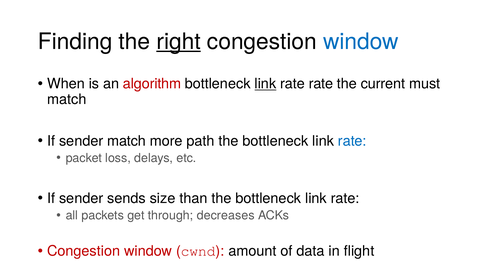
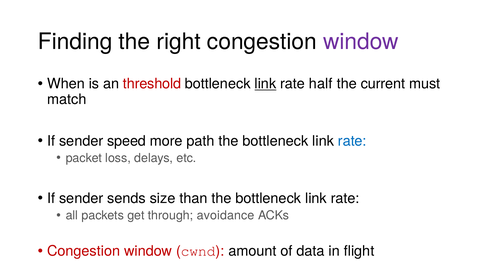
right underline: present -> none (179, 42)
window colour: blue -> purple (361, 42)
algorithm: algorithm -> threshold (152, 84)
rate rate: rate -> half (321, 84)
sender match: match -> speed (127, 141)
decreases: decreases -> avoidance (226, 216)
